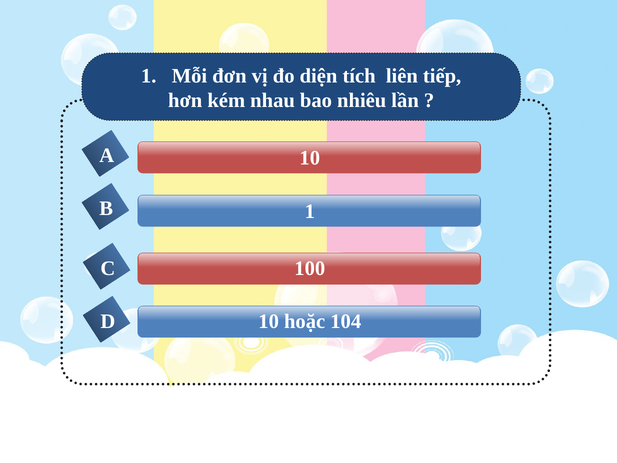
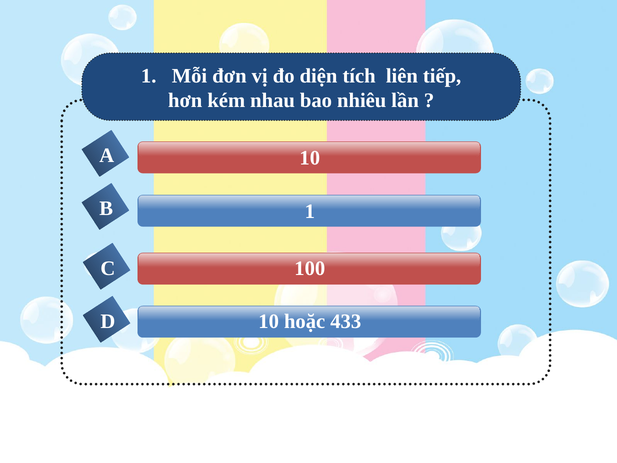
104: 104 -> 433 (346, 321)
